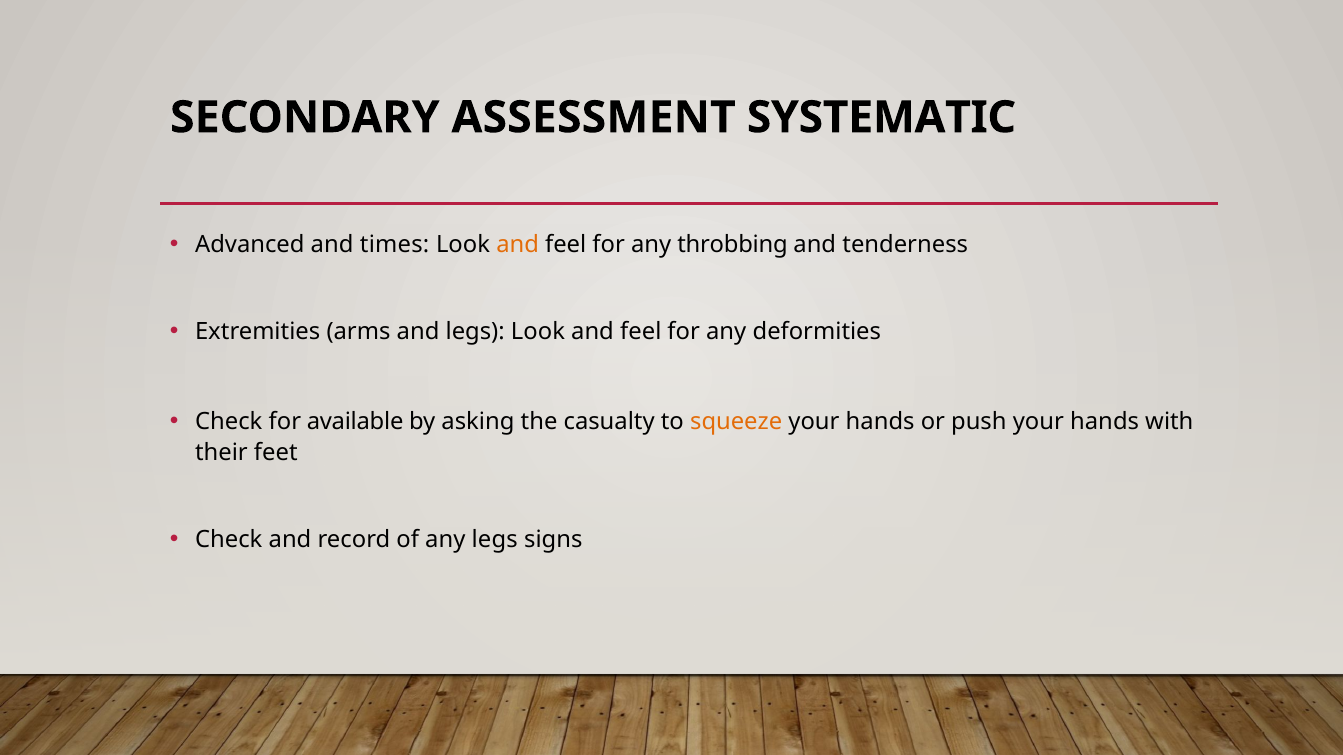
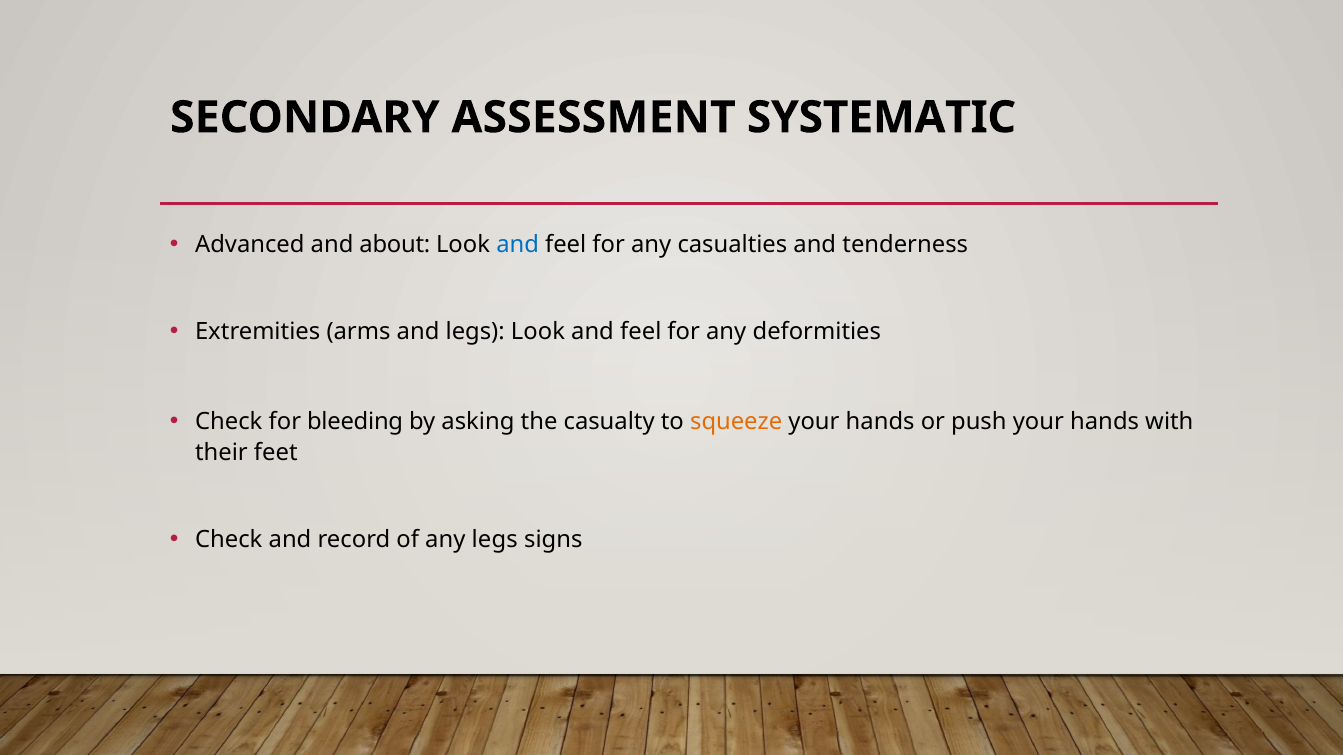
times: times -> about (395, 245)
and colour: orange -> blue (518, 245)
throbbing: throbbing -> casualties (732, 245)
available: available -> bleeding (355, 422)
